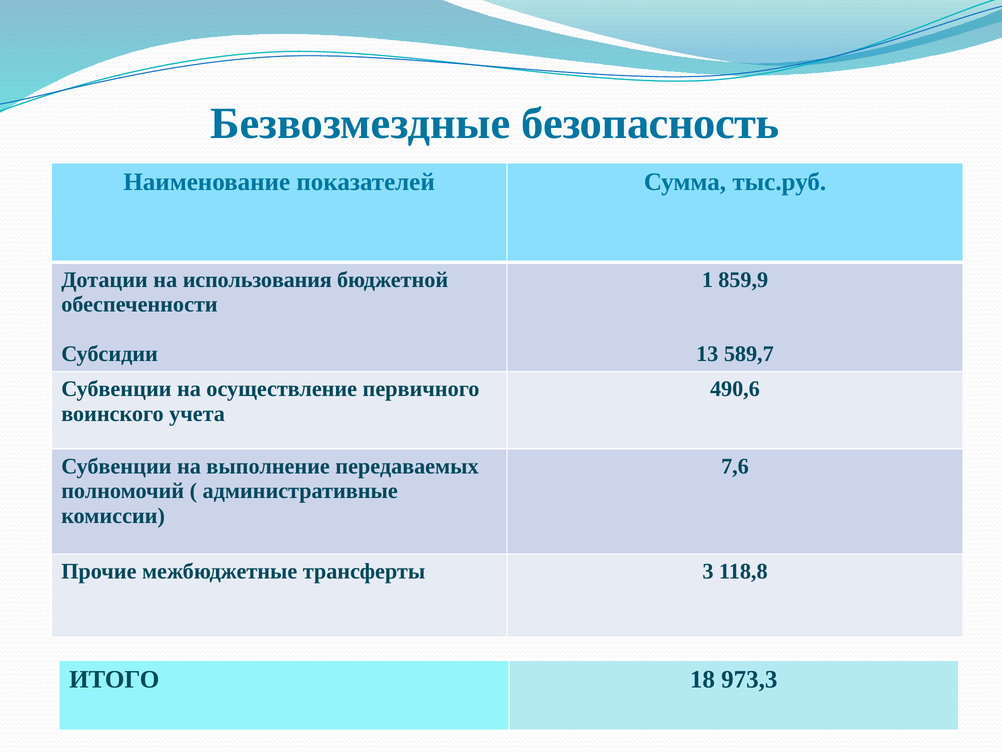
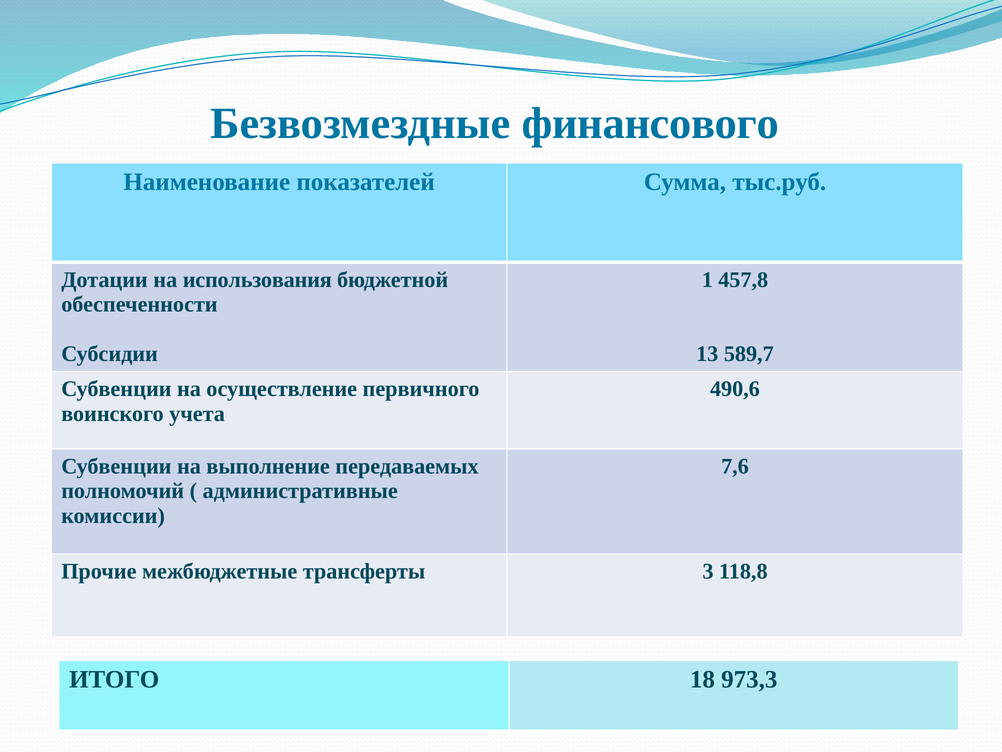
безопасность: безопасность -> финансового (650, 123)
859,9: 859,9 -> 457,8 (743, 280)
